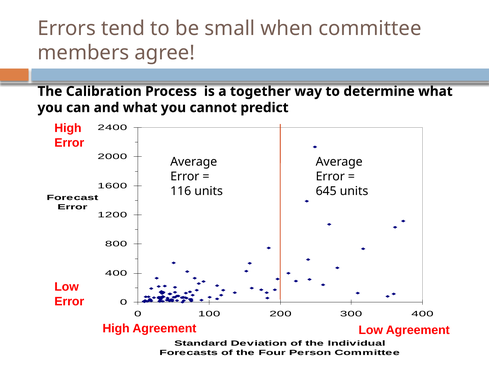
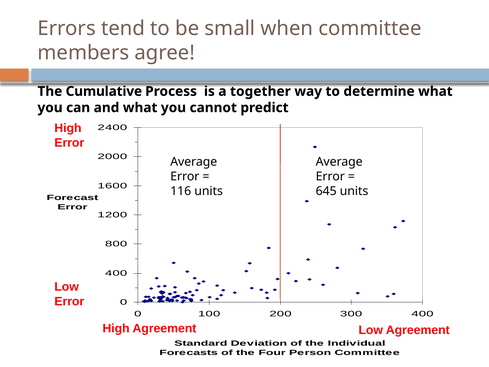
Calibration: Calibration -> Cumulative (104, 91)
